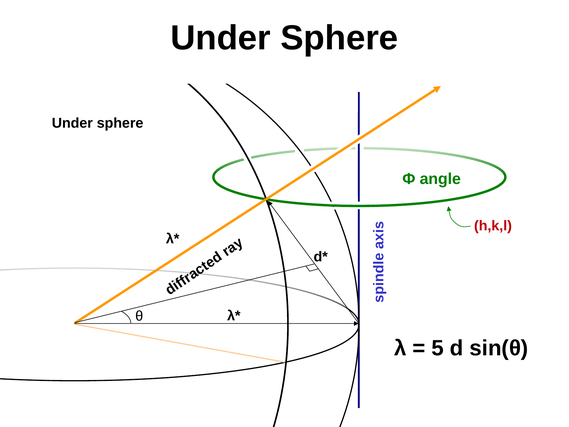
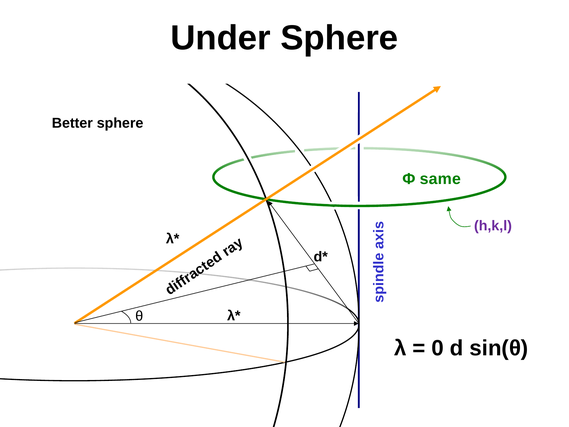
Under: Under -> Better (72, 123)
angle: angle -> same (440, 179)
h,k,l colour: red -> purple (493, 226)
5: 5 -> 0 (438, 348)
